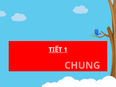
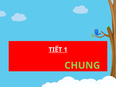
CHUNG colour: pink -> light green (82, 65)
